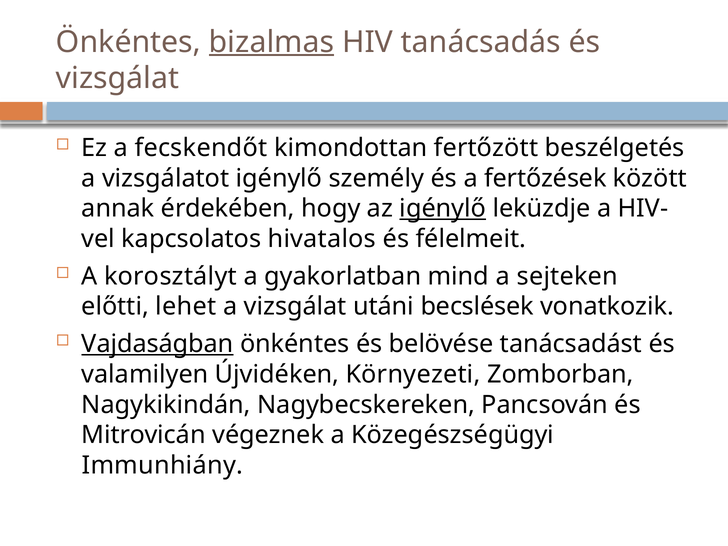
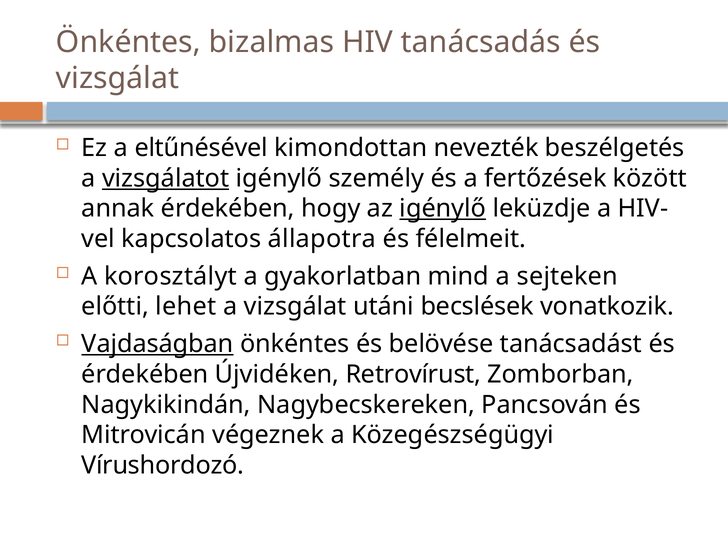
bizalmas underline: present -> none (272, 42)
fecskendőt: fecskendőt -> eltűnésével (201, 148)
fertőzött: fertőzött -> nevezték (486, 148)
vizsgálatot underline: none -> present (166, 178)
hivatalos: hivatalos -> állapotra (322, 239)
valamilyen: valamilyen -> érdekében (145, 374)
Környezeti: Környezeti -> Retrovírust (413, 374)
Immunhiány: Immunhiány -> Vírushordozó (163, 465)
